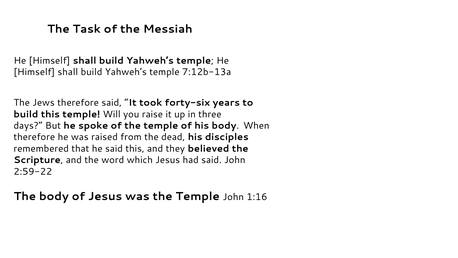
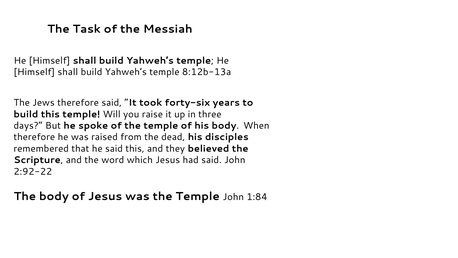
7:12b-13a: 7:12b-13a -> 8:12b-13a (207, 72)
2:59-22: 2:59-22 -> 2:92-22 (33, 171)
1:16: 1:16 -> 1:84 (257, 197)
